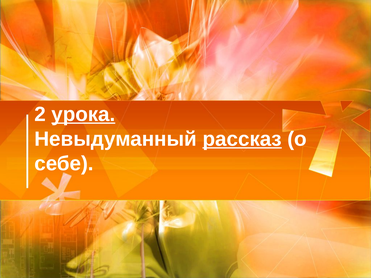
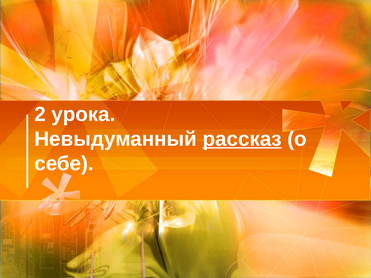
урока underline: present -> none (83, 114)
